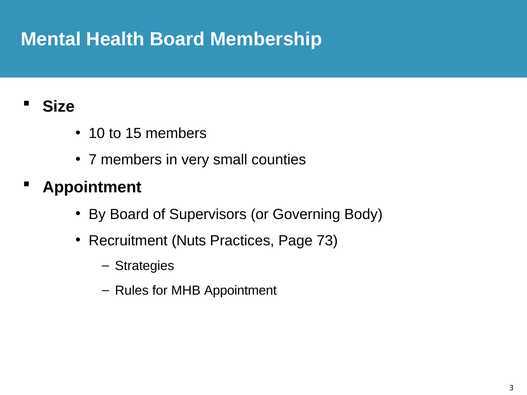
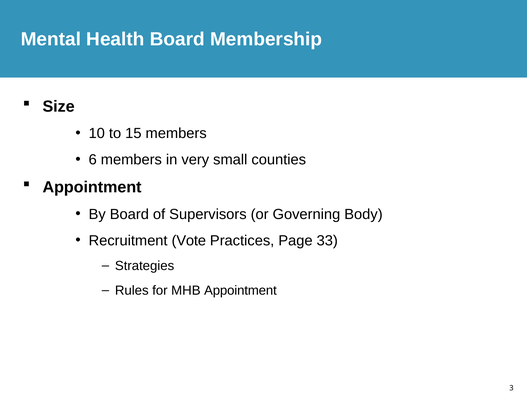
7: 7 -> 6 (93, 160)
Nuts: Nuts -> Vote (189, 241)
73: 73 -> 33 (327, 241)
